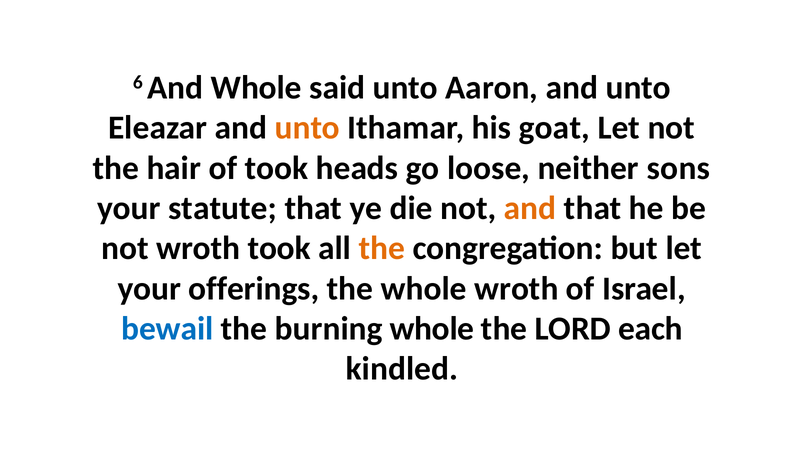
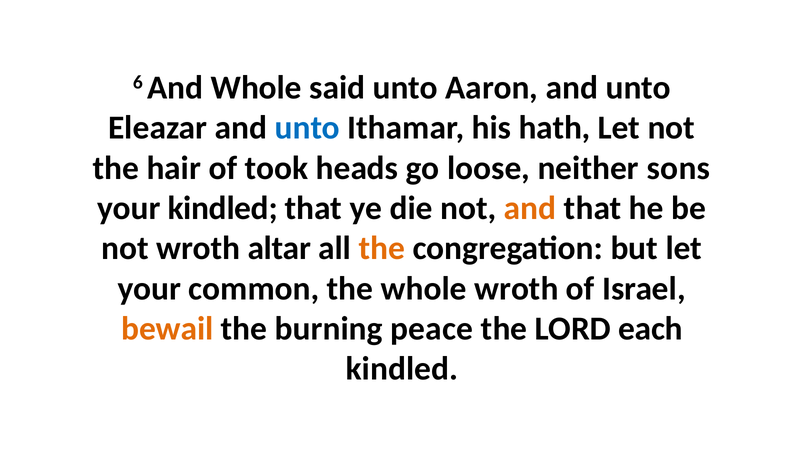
unto colour: orange -> blue (307, 128)
goat: goat -> hath (555, 128)
your statute: statute -> kindled (223, 208)
wroth took: took -> altar (279, 249)
offerings: offerings -> common (254, 289)
bewail colour: blue -> orange (167, 329)
burning whole: whole -> peace (432, 329)
